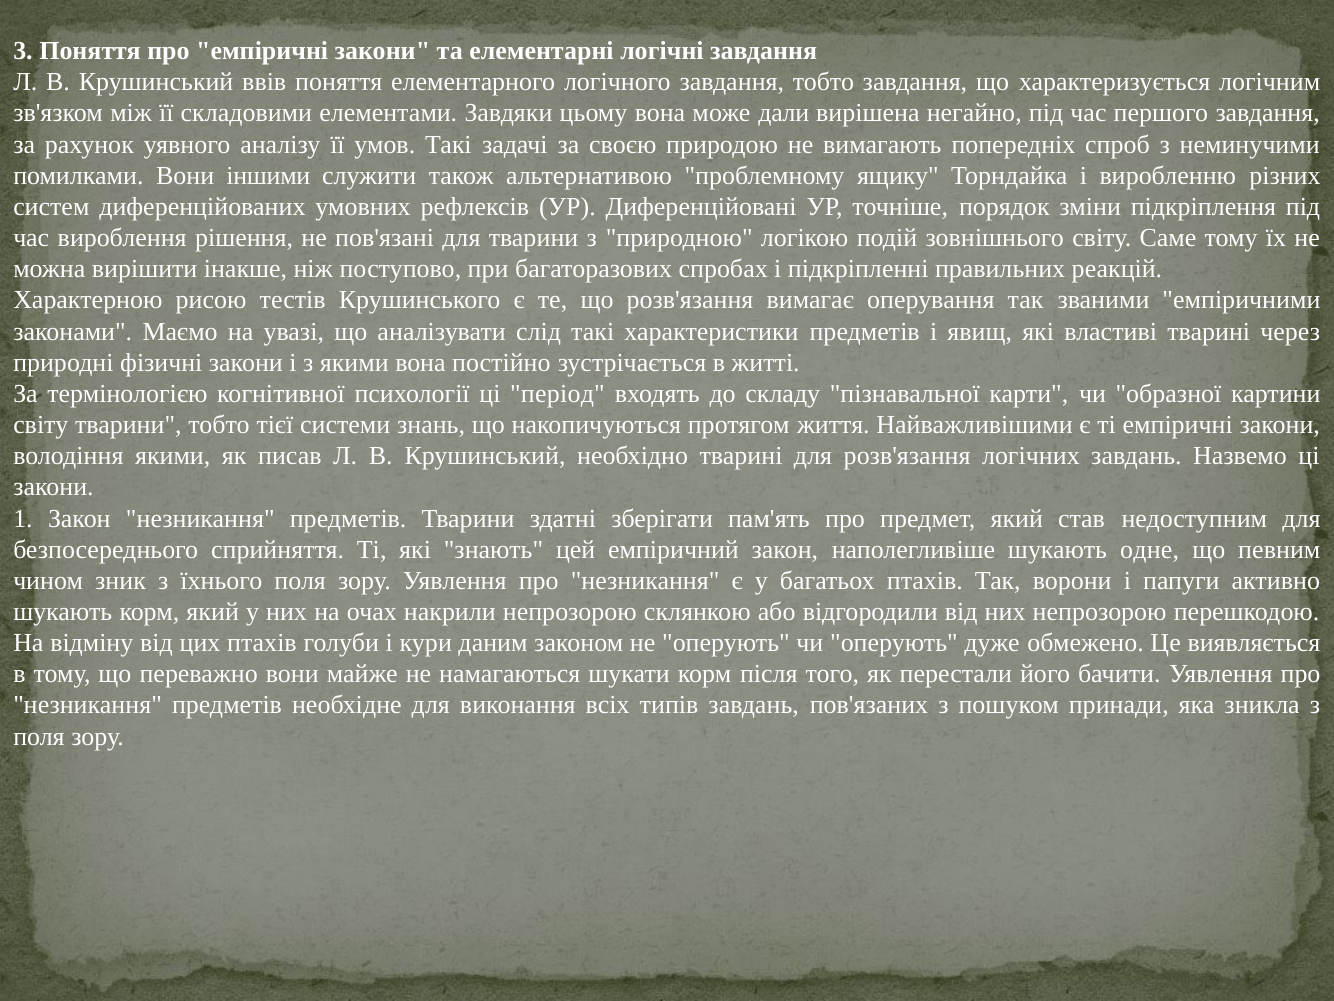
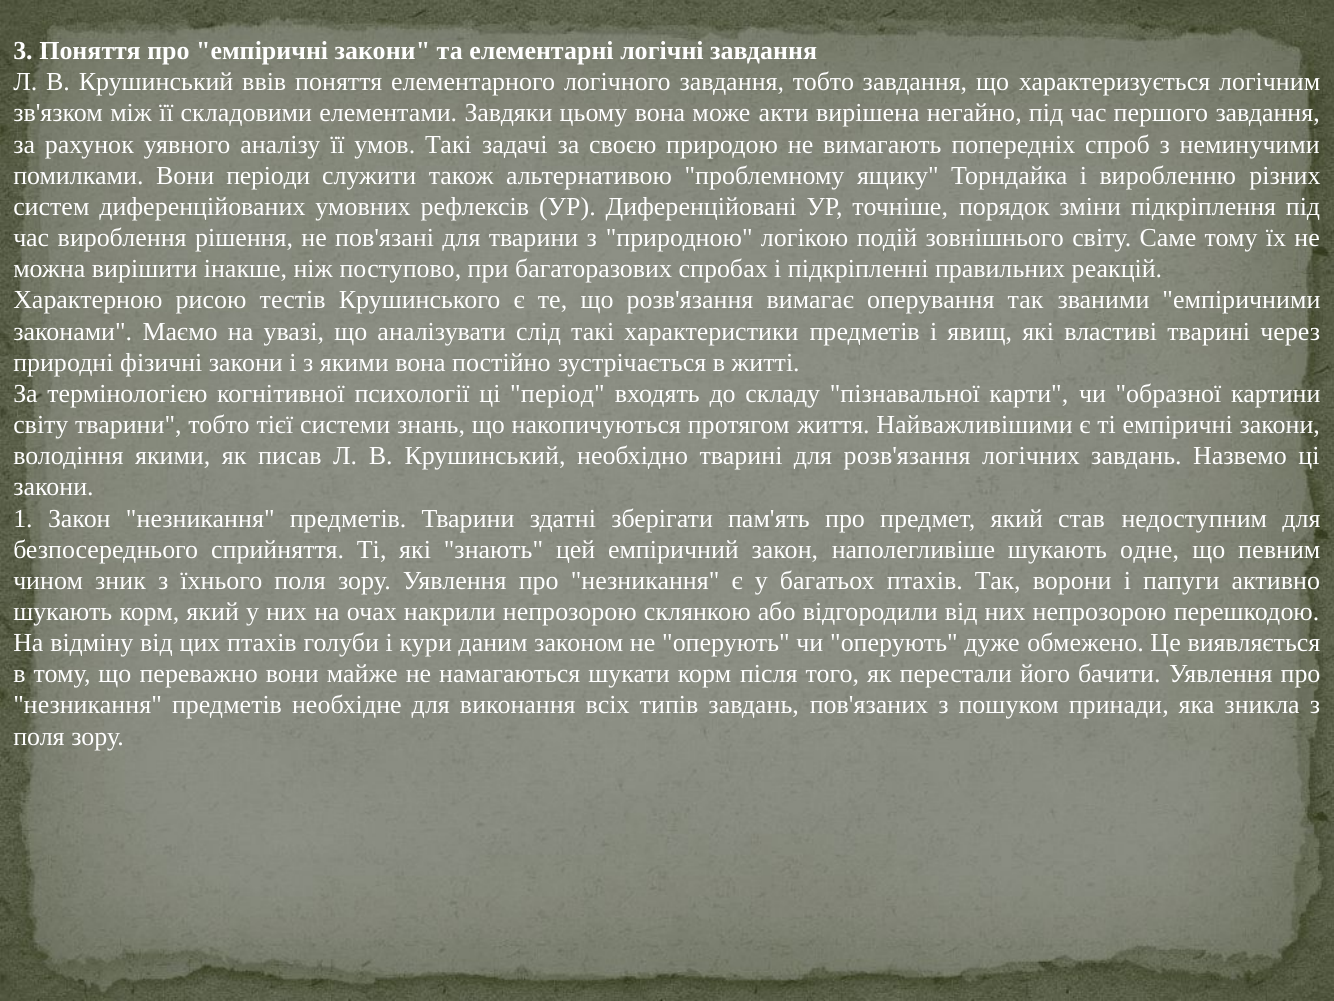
дали: дали -> акти (784, 113)
іншими: іншими -> періоди (268, 176)
